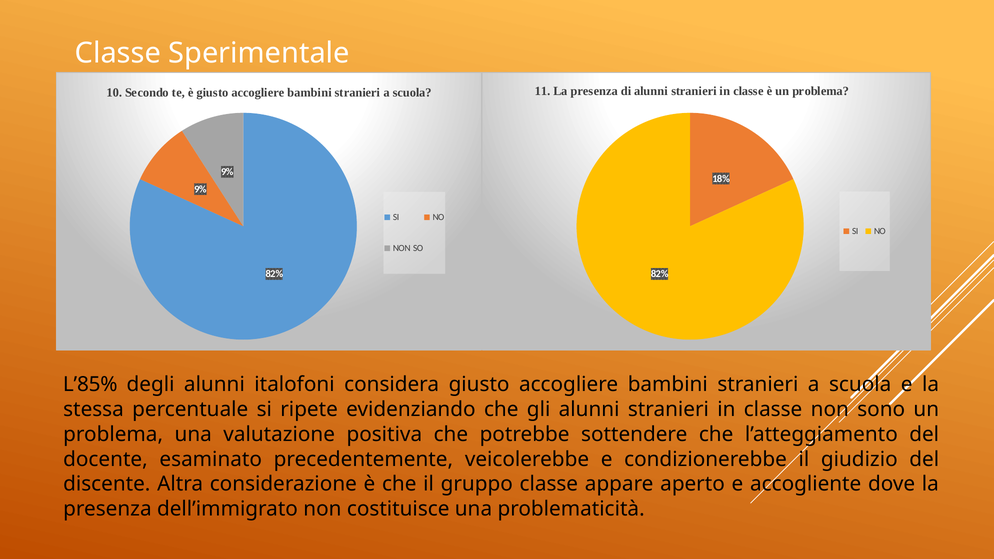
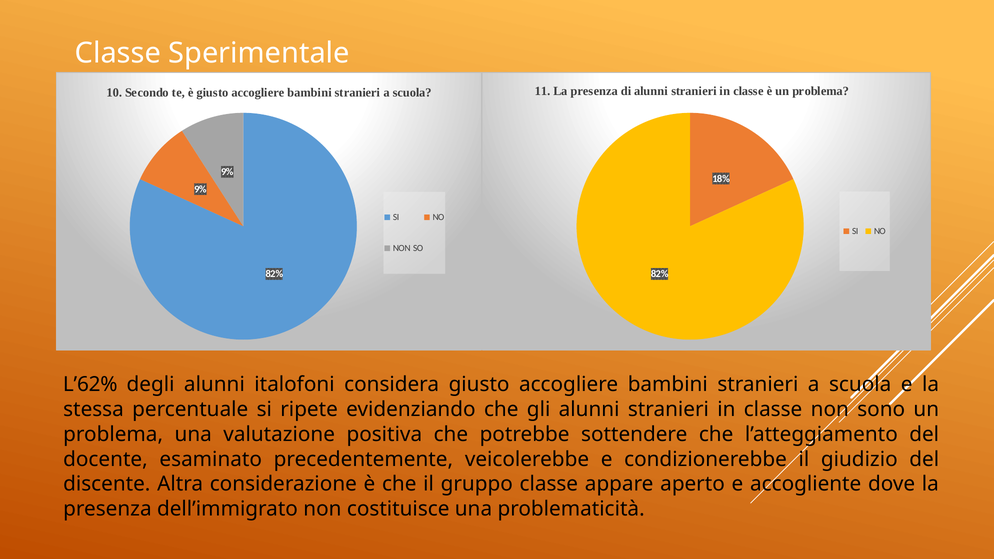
L’85%: L’85% -> L’62% (90, 385)
